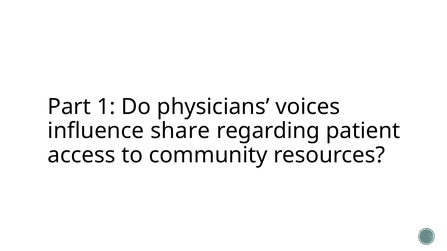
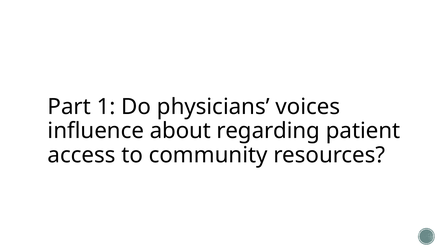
share: share -> about (180, 131)
